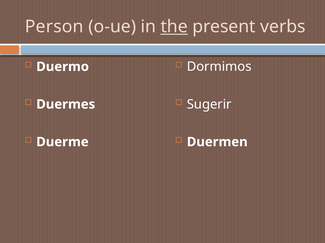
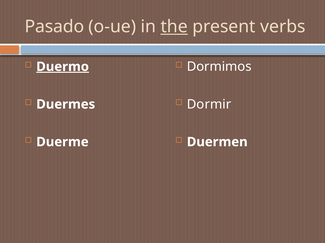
Person: Person -> Pasado (54, 27)
Duermo underline: none -> present (63, 67)
Sugerir: Sugerir -> Dormir (209, 105)
